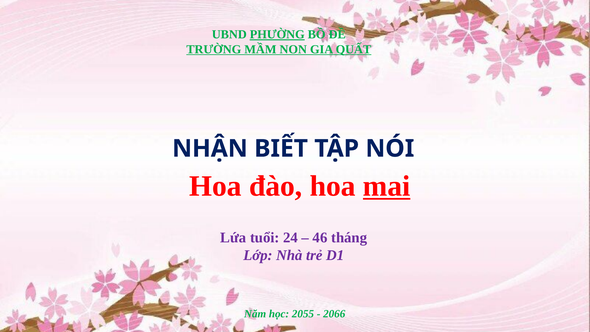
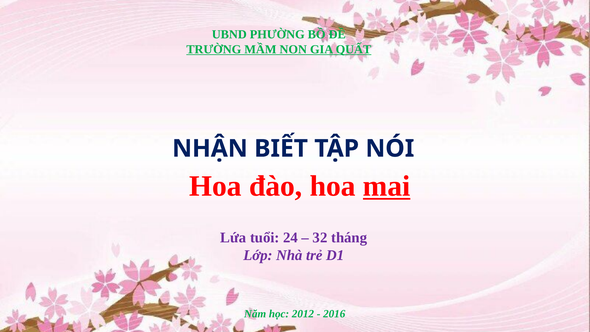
PHƯỜNG underline: present -> none (277, 35)
46: 46 -> 32 (320, 237)
2055: 2055 -> 2012 (303, 314)
2066: 2066 -> 2016 (334, 314)
